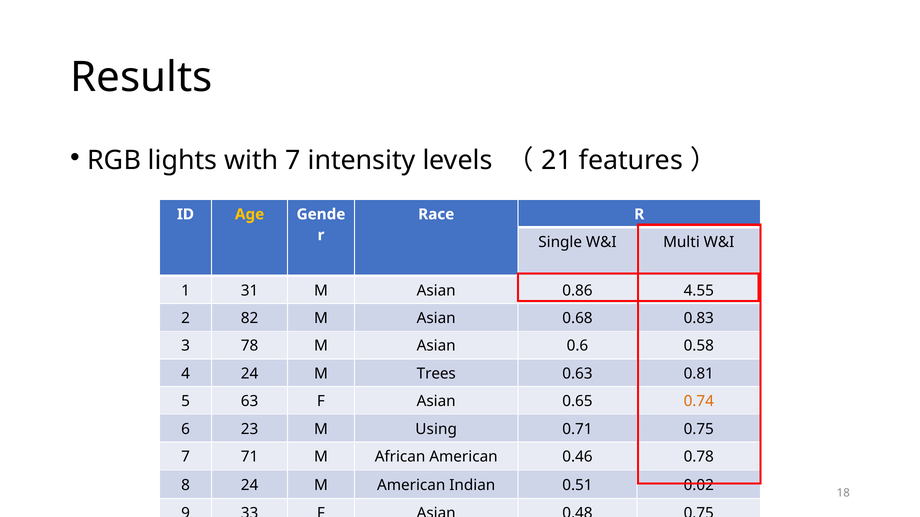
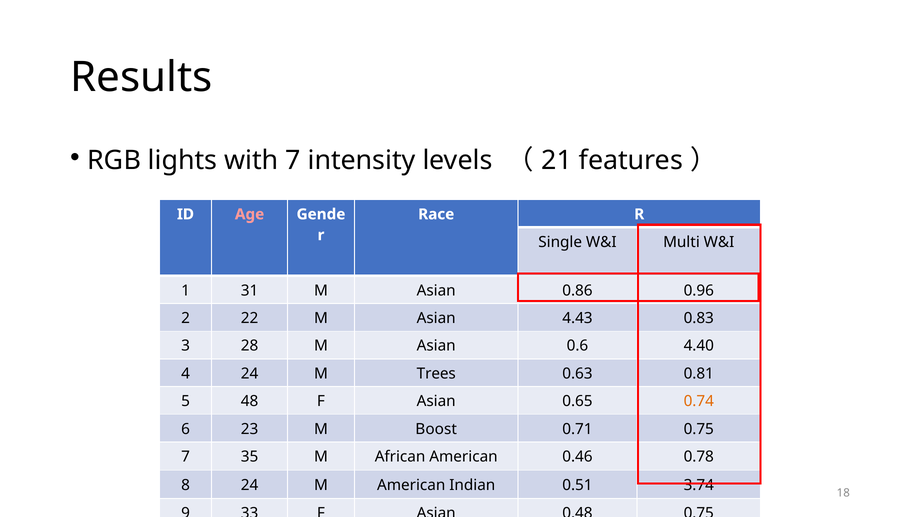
Age colour: yellow -> pink (250, 214)
4.55: 4.55 -> 0.96 (699, 291)
82: 82 -> 22 (250, 319)
0.68: 0.68 -> 4.43 (577, 319)
78: 78 -> 28 (250, 346)
0.58: 0.58 -> 4.40 (699, 346)
63: 63 -> 48 (250, 402)
Using: Using -> Boost (436, 429)
71: 71 -> 35 (250, 457)
0.02: 0.02 -> 3.74 (699, 485)
